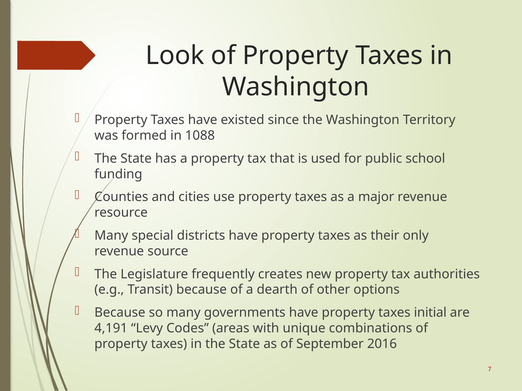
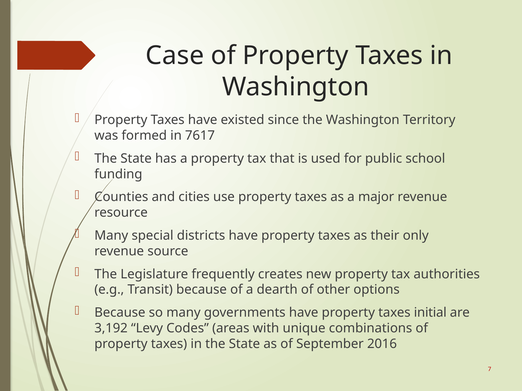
Look: Look -> Case (175, 56)
1088: 1088 -> 7617 (200, 136)
4,191: 4,191 -> 3,192 (111, 329)
